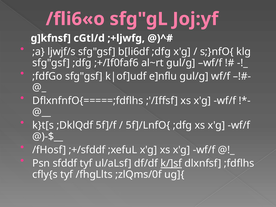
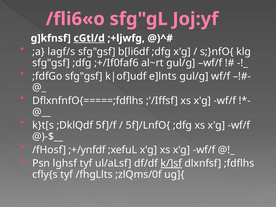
cGtl/d underline: none -> present (89, 38)
ljwjf/s: ljwjf/s -> lagf/s (61, 52)
e]nflu: e]nflu -> e]lnts (163, 76)
;+/sfddf: ;+/sfddf -> ;+/ynfdf (87, 150)
sfddf: sfddf -> lghsf (65, 163)
